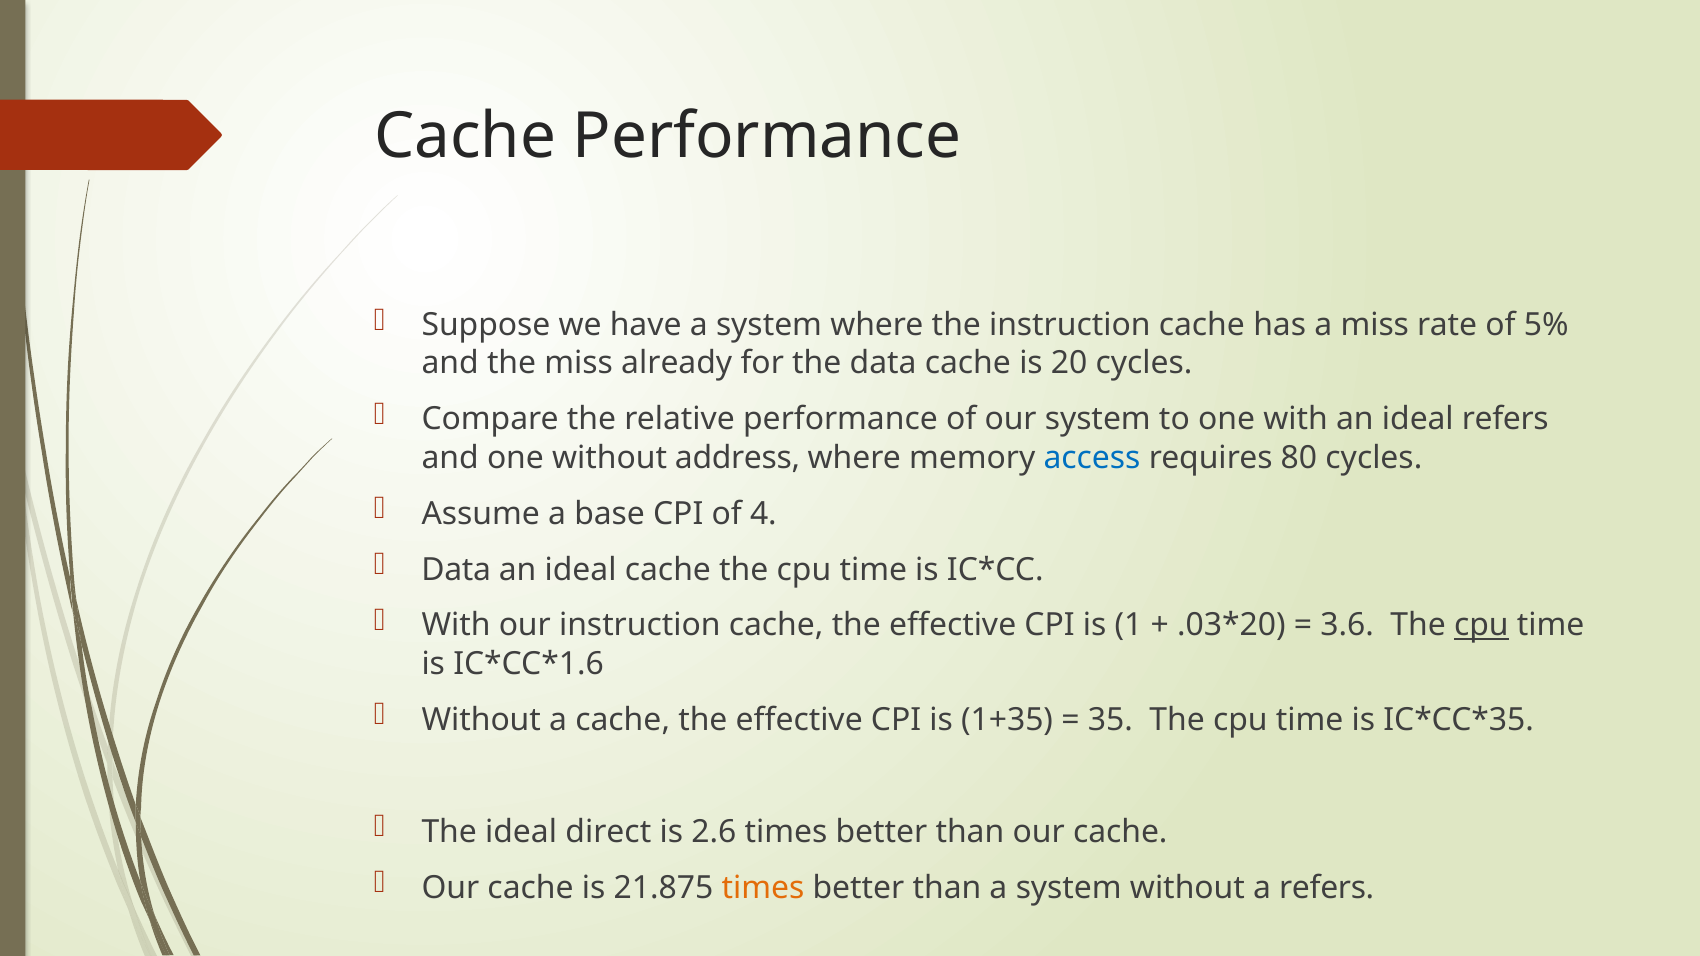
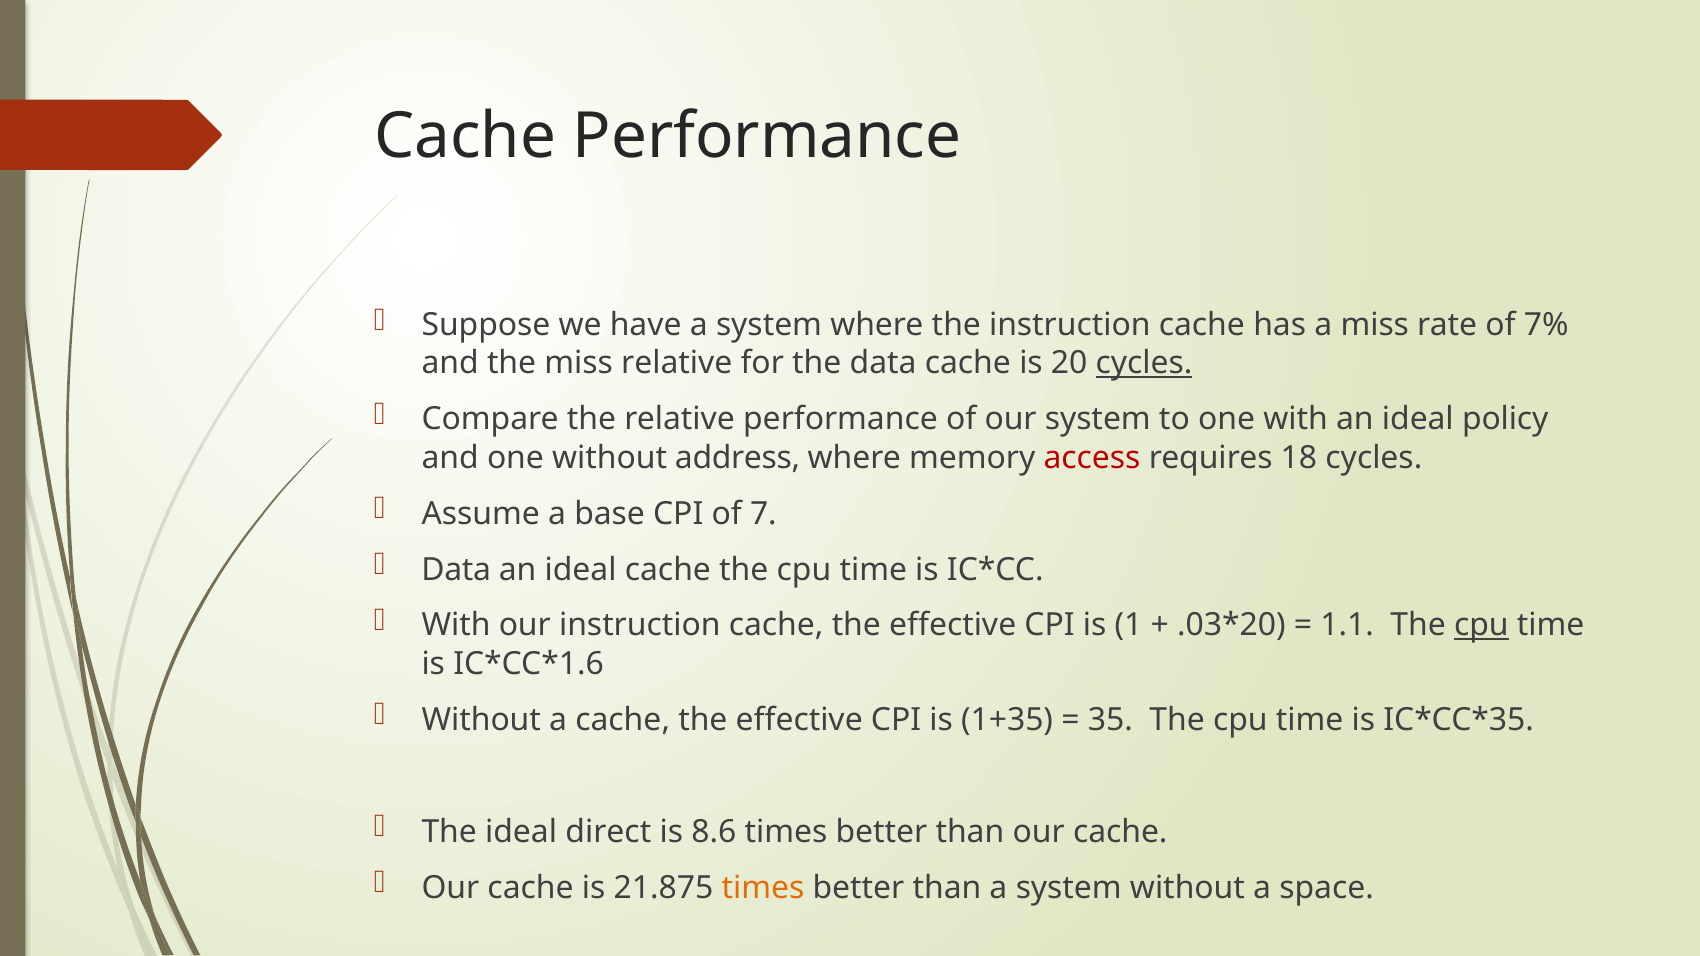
5%: 5% -> 7% (1546, 325)
miss already: already -> relative (677, 363)
cycles underline: none -> present (1144, 363)
ideal refers: refers -> policy (1505, 419)
access colour: blue -> red (1092, 458)
80: 80 -> 18 (1299, 458)
4: 4 -> 7 (763, 514)
3.6: 3.6 -> 1.1 (1347, 626)
2.6: 2.6 -> 8.6 (714, 832)
a refers: refers -> space (1327, 888)
